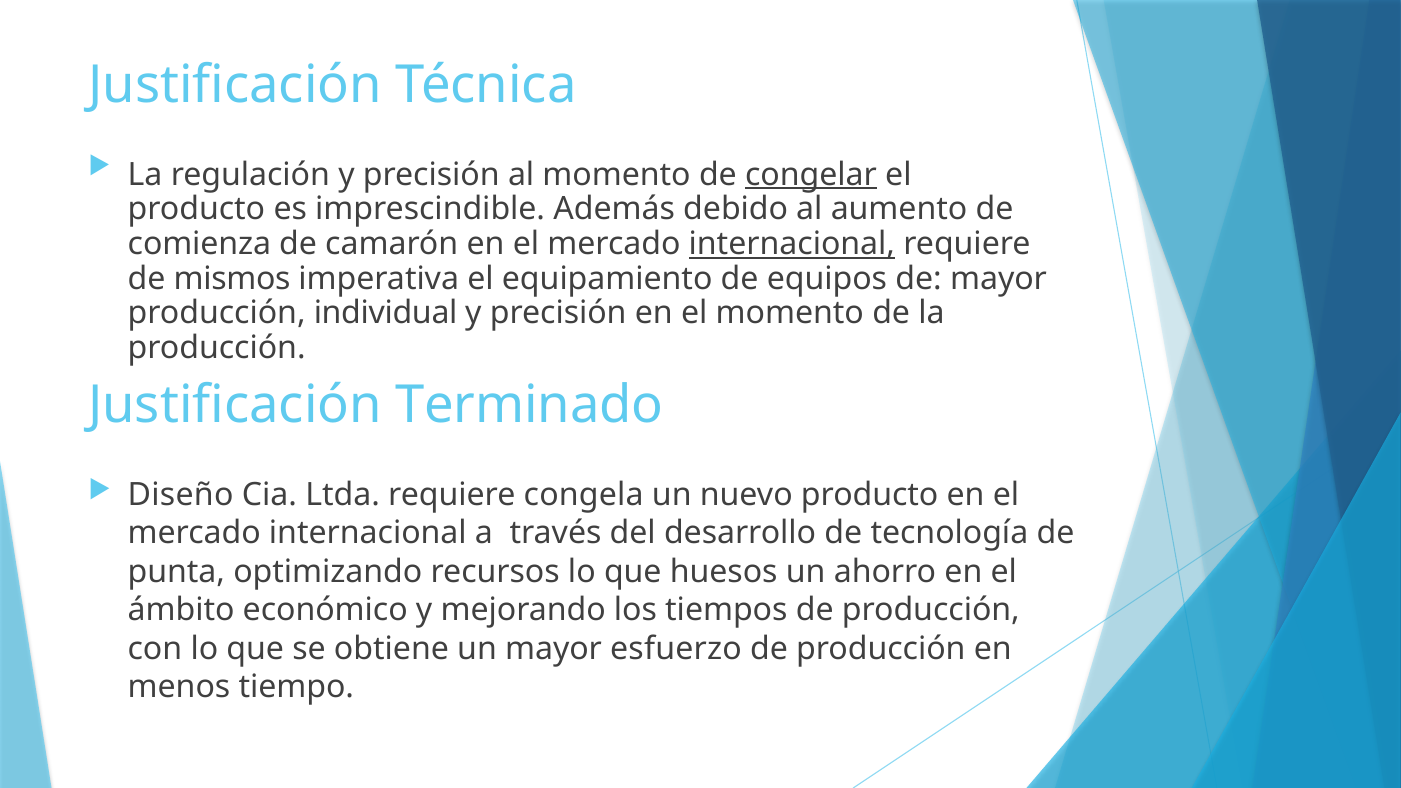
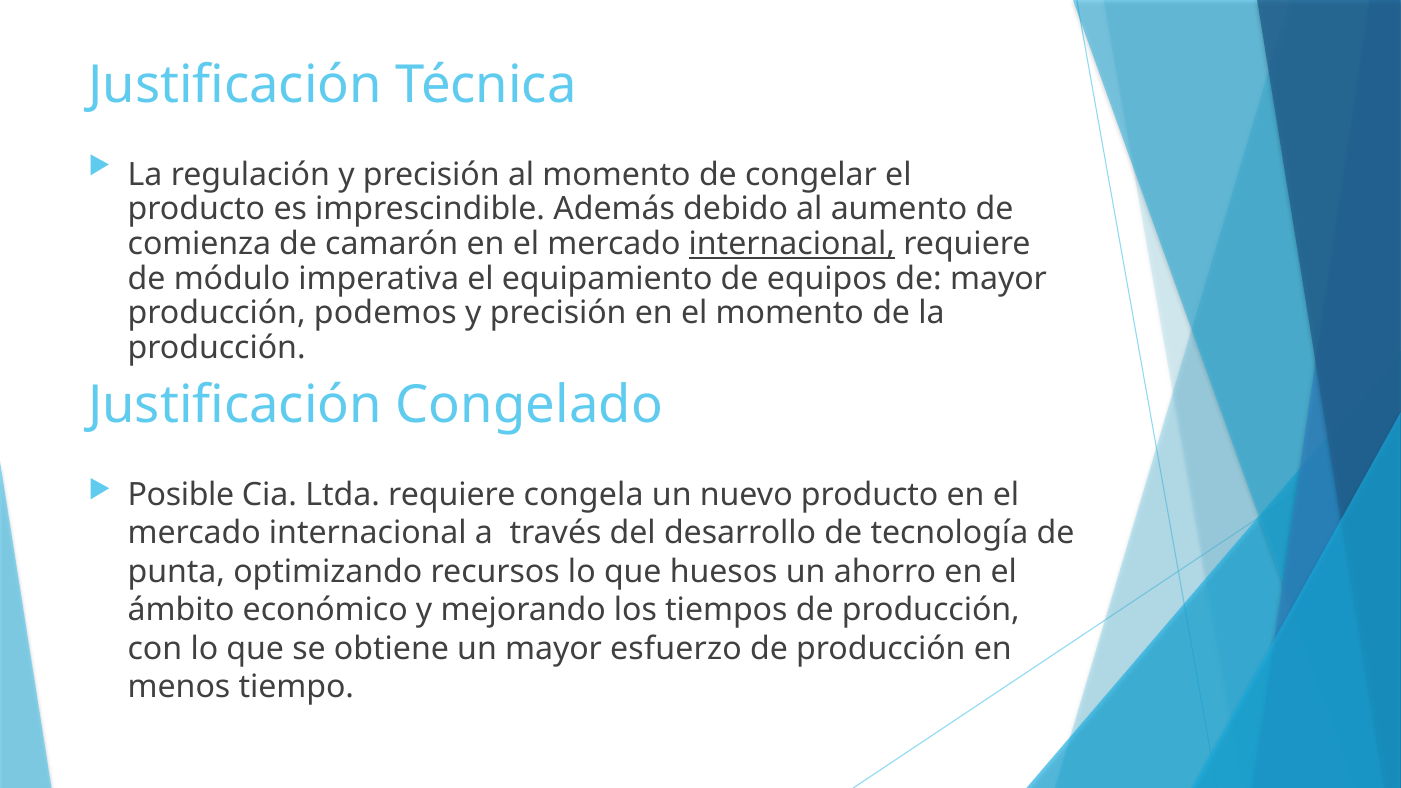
congelar underline: present -> none (811, 175)
mismos: mismos -> módulo (232, 279)
individual: individual -> podemos (385, 313)
Terminado: Terminado -> Congelado (529, 406)
Diseño: Diseño -> Posible (181, 495)
